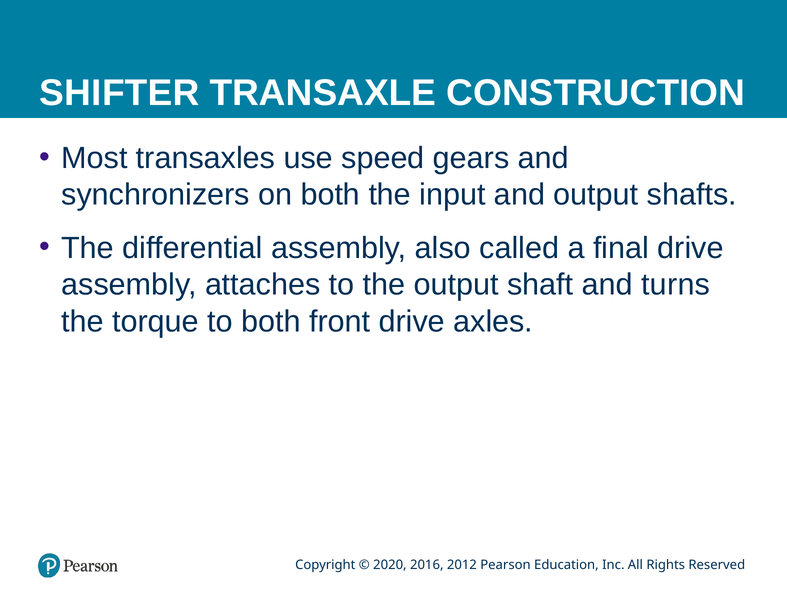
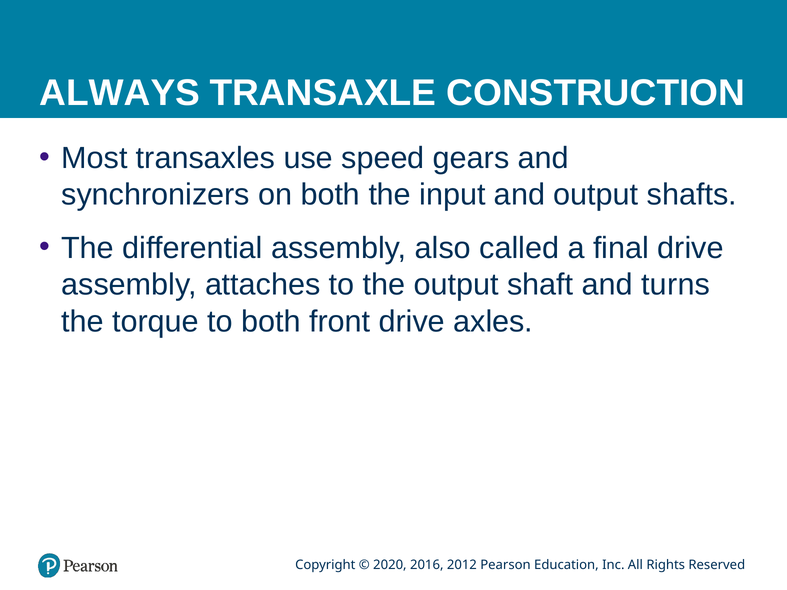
SHIFTER: SHIFTER -> ALWAYS (120, 93)
